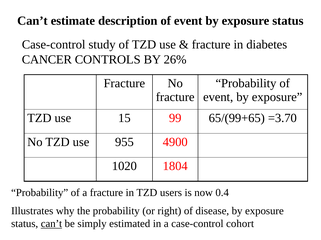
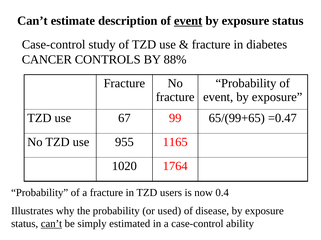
event underline: none -> present (188, 21)
26%: 26% -> 88% (175, 60)
15: 15 -> 67 (124, 118)
=3.70: =3.70 -> =0.47 (282, 118)
4900: 4900 -> 1165 (175, 142)
1804: 1804 -> 1764 (175, 166)
right: right -> used (169, 212)
cohort: cohort -> ability (240, 224)
